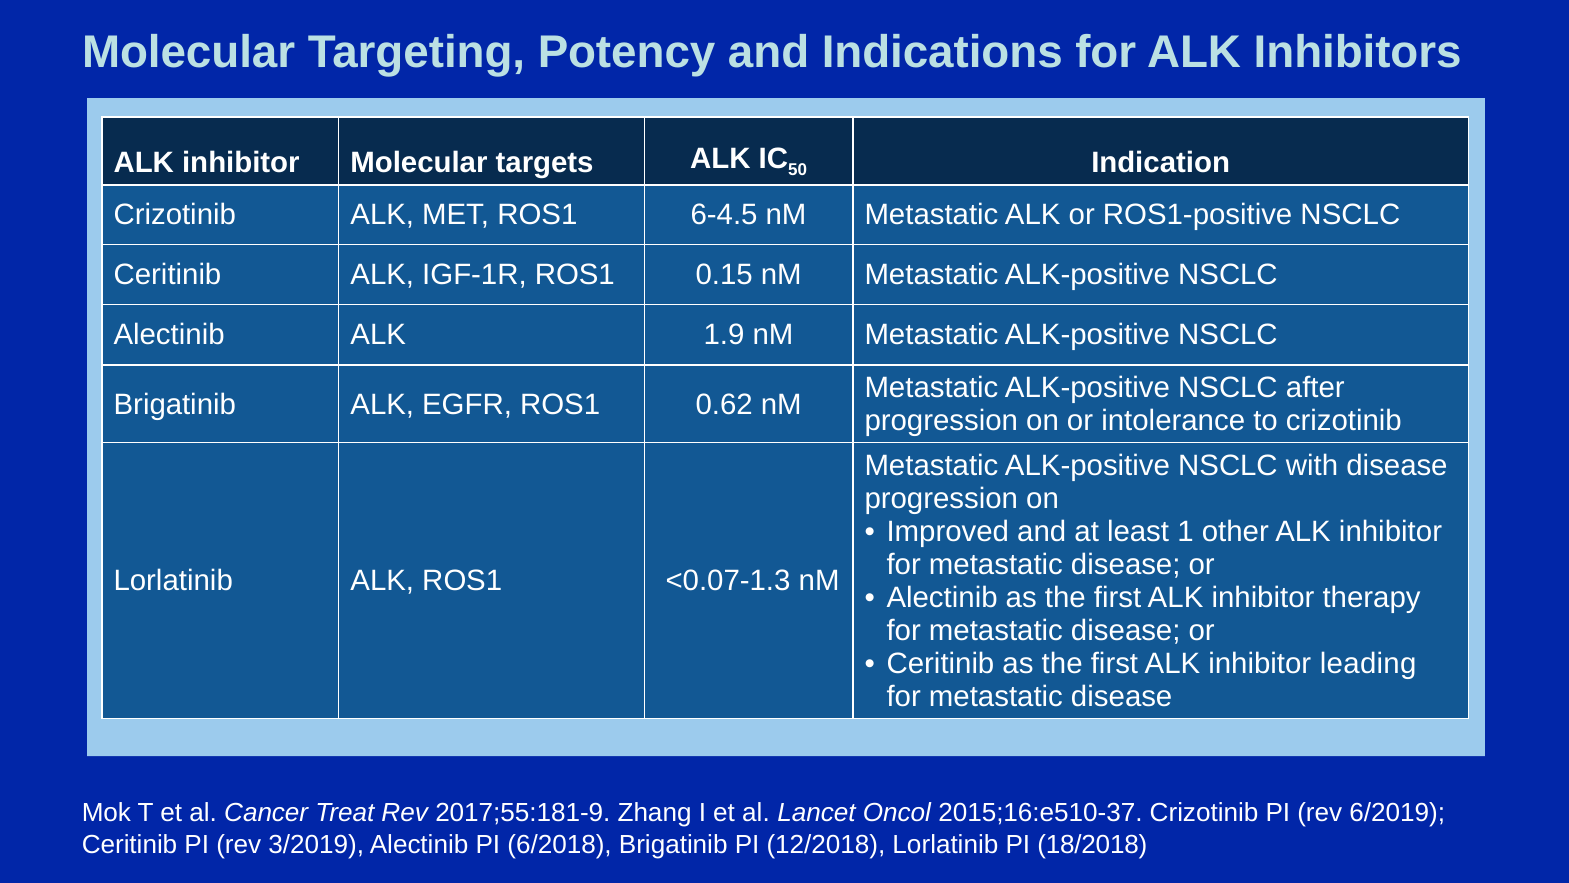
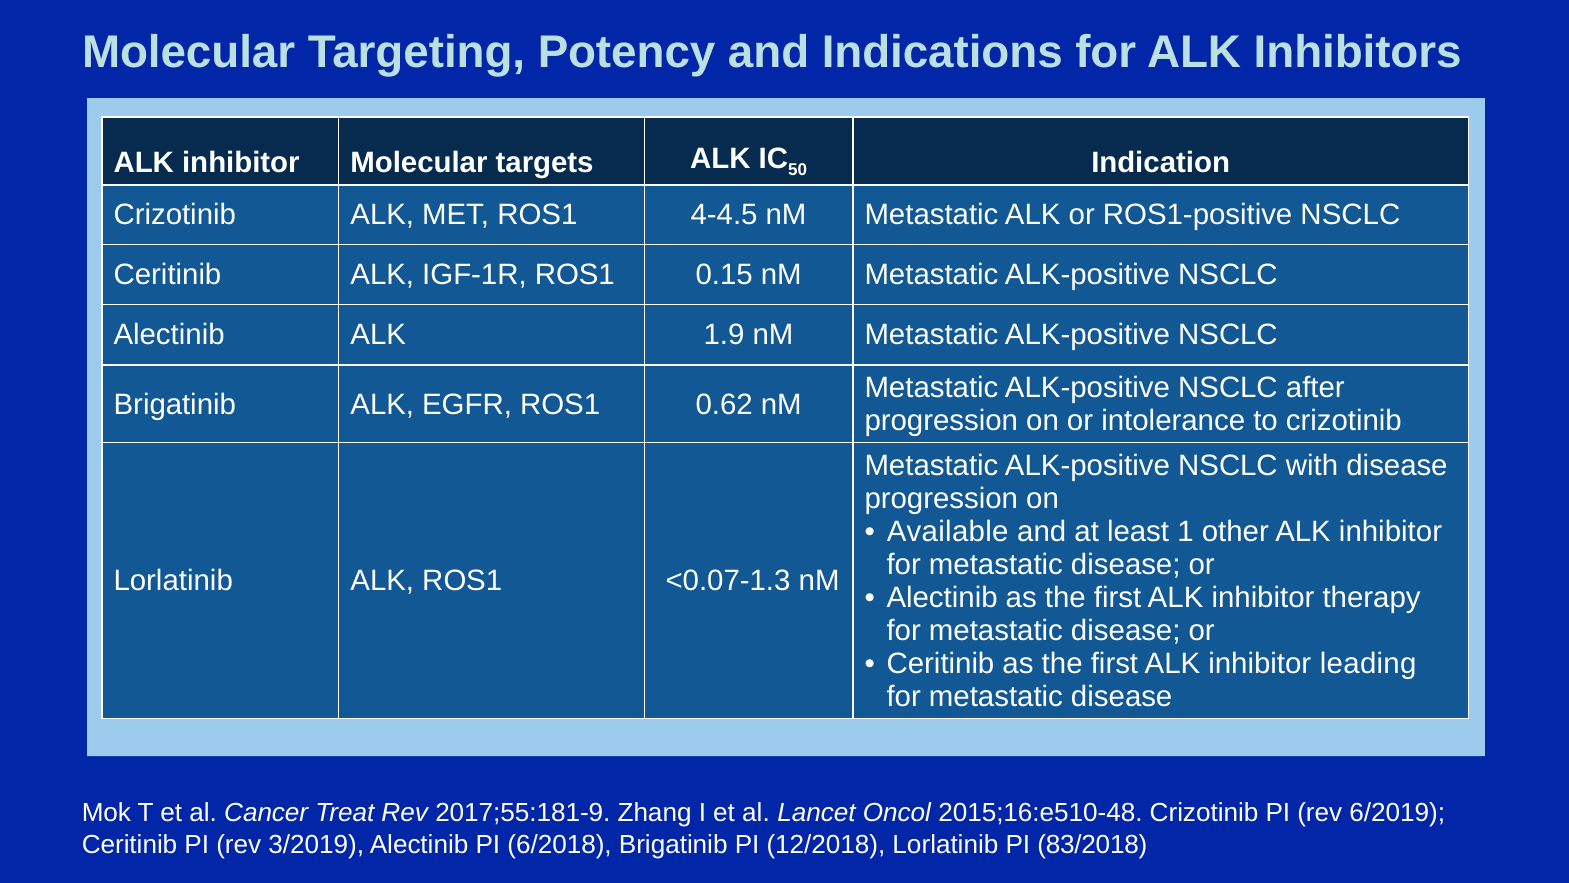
6-4.5: 6-4.5 -> 4-4.5 (724, 215)
Improved: Improved -> Available (948, 531)
2015;16:e510-37: 2015;16:e510-37 -> 2015;16:e510-48 (1040, 813)
18/2018: 18/2018 -> 83/2018 (1092, 844)
